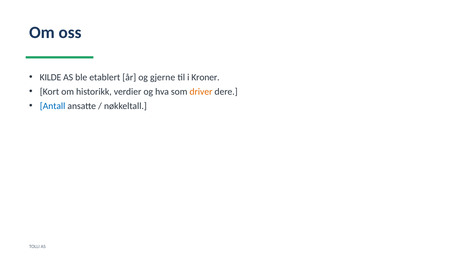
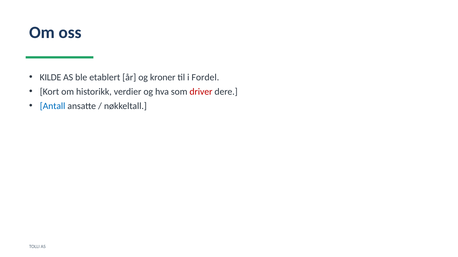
gjerne: gjerne -> kroner (163, 78)
Kroner: Kroner -> Fordel (205, 78)
driver colour: orange -> red (201, 92)
